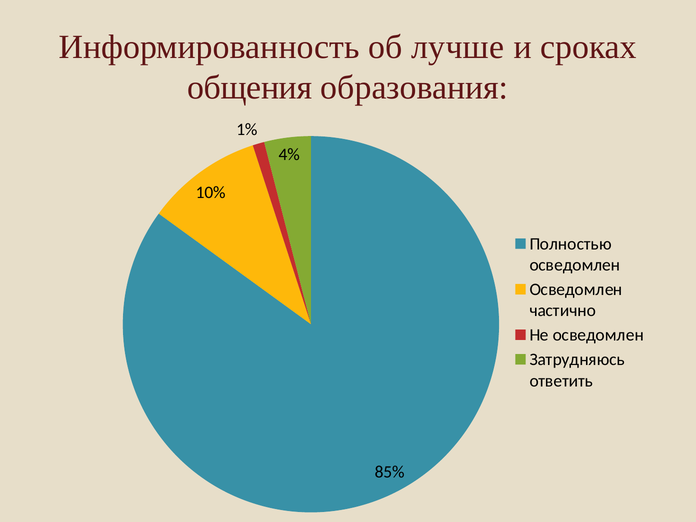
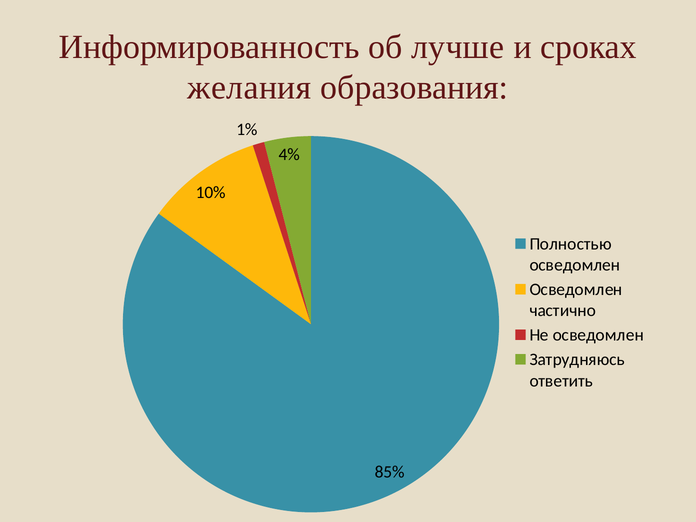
общения: общения -> желания (249, 88)
